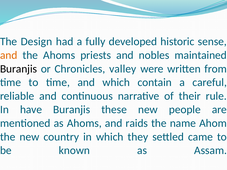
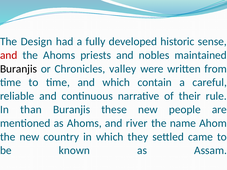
and colour: orange -> red (9, 55)
have: have -> than (31, 110)
raids: raids -> river (137, 123)
